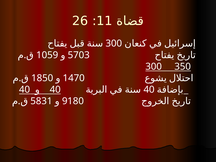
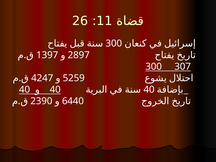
1059: 1059 -> 1397 (47, 55)
5703: 5703 -> 2897 (79, 55)
350: 350 -> 307 (183, 67)
1850: 1850 -> 4247 (42, 78)
1470: 1470 -> 5259 (74, 78)
5831: 5831 -> 2390 (41, 101)
9180: 9180 -> 6440 (73, 101)
